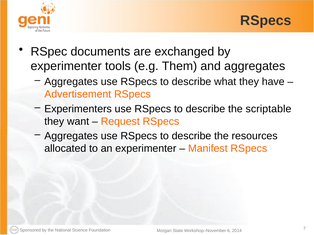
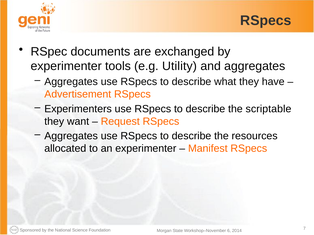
Them: Them -> Utility (179, 66)
